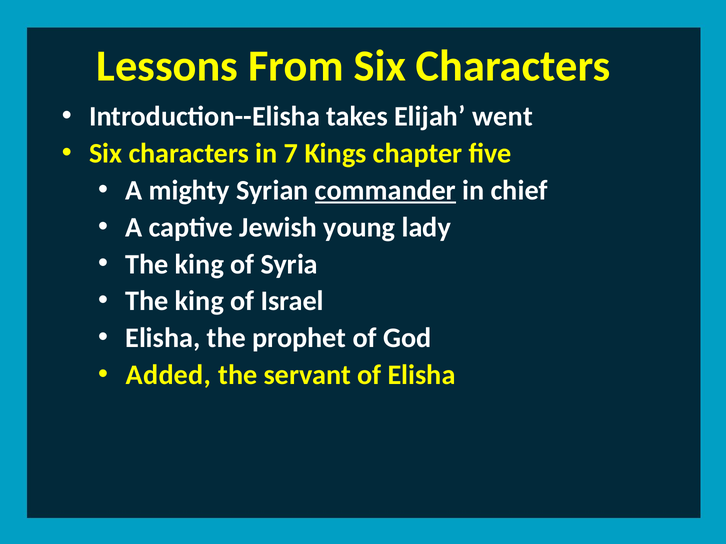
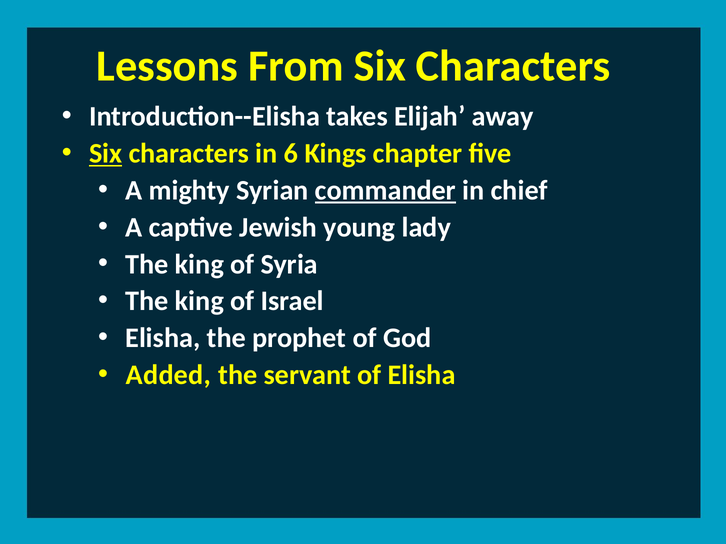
went: went -> away (503, 117)
Six underline: none -> present (106, 154)
7: 7 -> 6 (291, 154)
